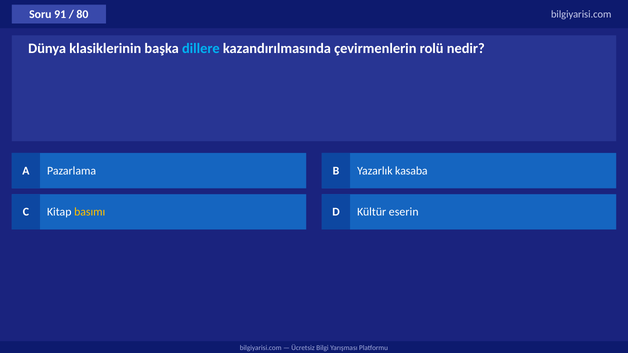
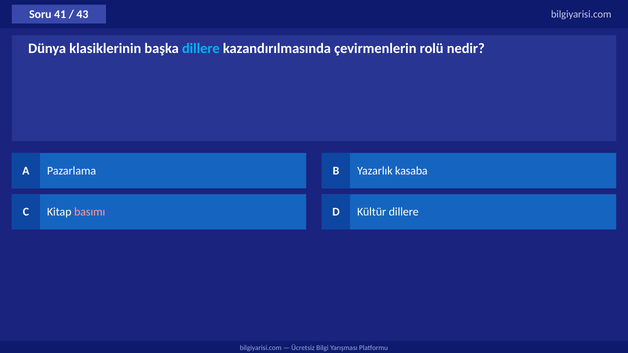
91: 91 -> 41 (60, 14)
80: 80 -> 43 (82, 14)
basımı colour: yellow -> pink (90, 212)
Kültür eserin: eserin -> dillere (404, 212)
